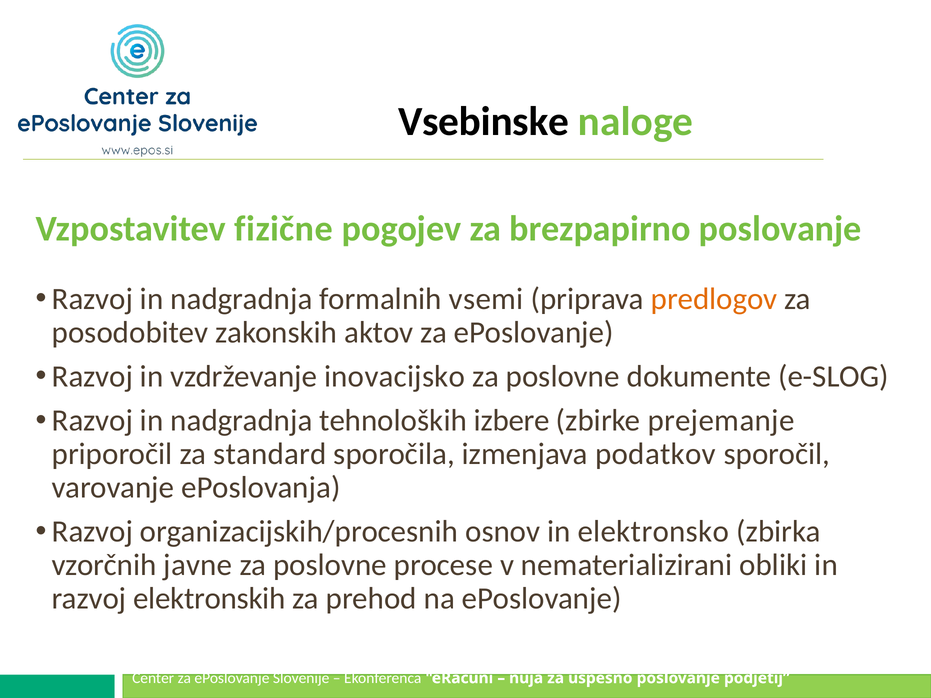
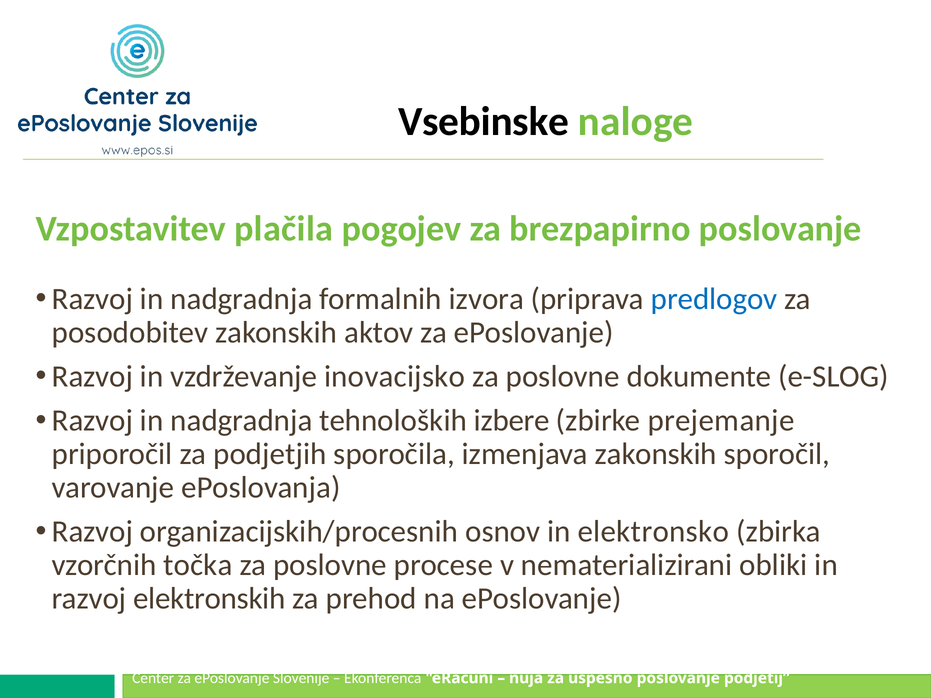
fizične: fizične -> plačila (284, 229)
vsemi: vsemi -> izvora (486, 299)
predlogov colour: orange -> blue (714, 299)
standard: standard -> podjetjih (270, 454)
izmenjava podatkov: podatkov -> zakonskih (656, 454)
javne: javne -> točka (198, 565)
